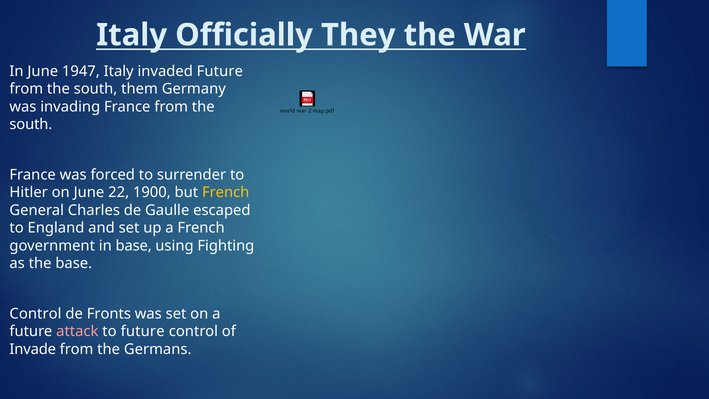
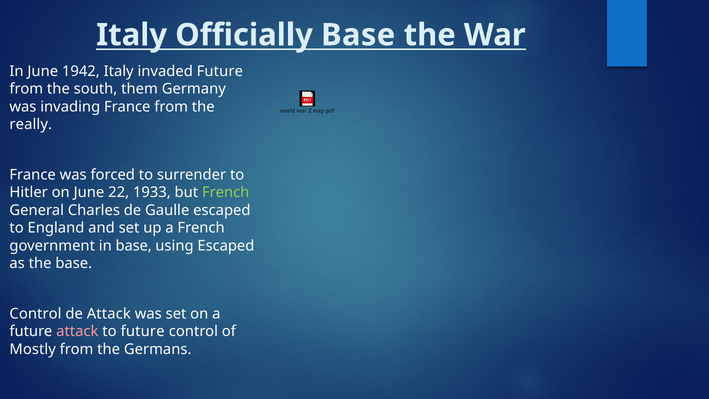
Officially They: They -> Base (358, 35)
1947: 1947 -> 1942 (81, 71)
south: south -> really (31, 124)
1900: 1900 -> 1933 (152, 192)
French colour: yellow -> light green (226, 192)
using Fighting: Fighting -> Escaped (226, 246)
de Fronts: Fronts -> Attack (109, 314)
Invade: Invade -> Mostly (33, 349)
